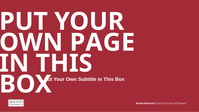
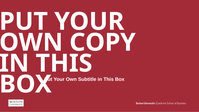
PAGE: PAGE -> COPY (103, 42)
